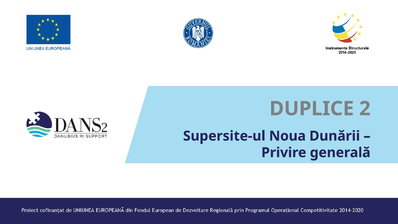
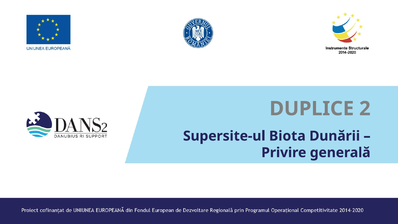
Noua: Noua -> Biota (287, 136)
